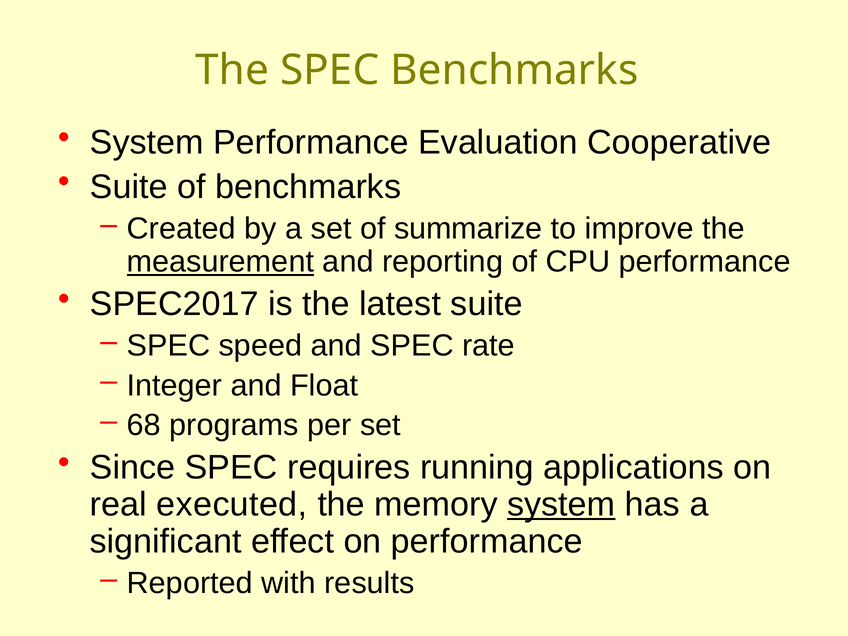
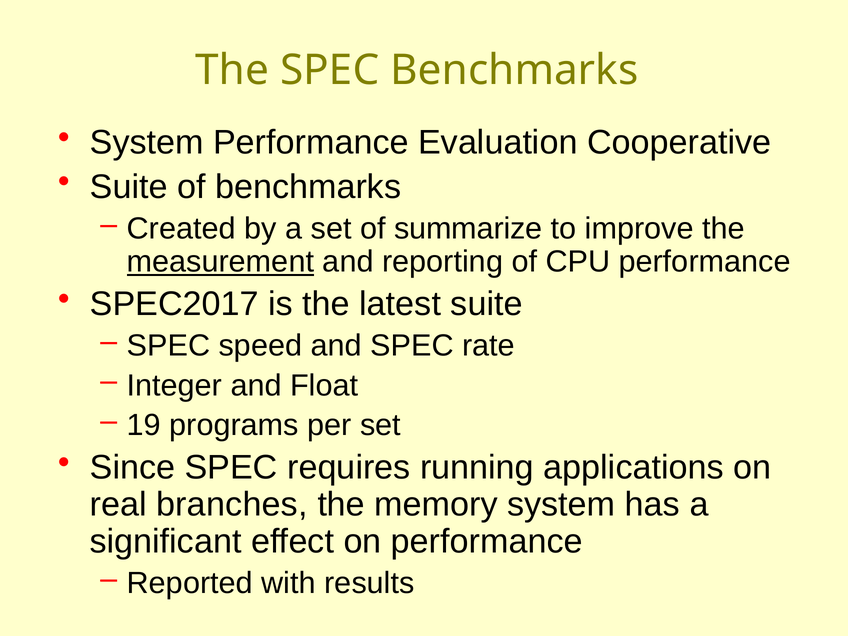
68: 68 -> 19 (144, 425)
executed: executed -> branches (232, 505)
system underline: present -> none (561, 505)
